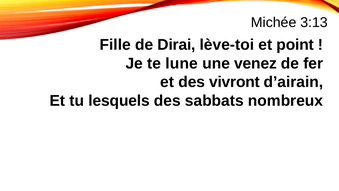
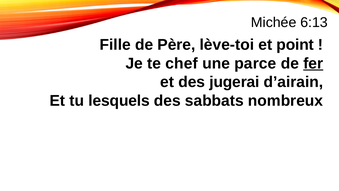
3:13: 3:13 -> 6:13 (314, 23)
Dirai: Dirai -> Père (176, 45)
lune: lune -> chef (182, 63)
venez: venez -> parce (255, 63)
fer underline: none -> present (313, 63)
vivront: vivront -> jugerai (234, 82)
